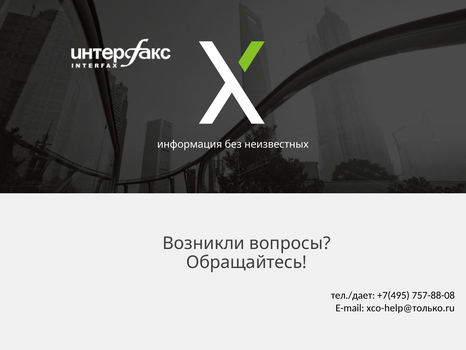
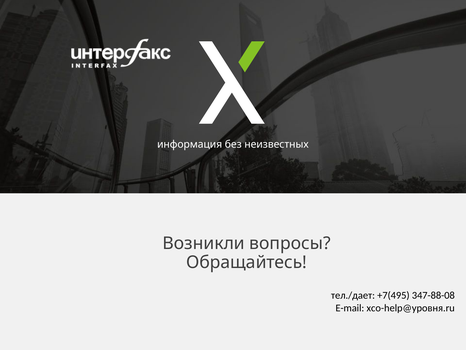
757-88-08: 757-88-08 -> 347-88-08 (433, 295)
xco-help@только.ru: xco-help@только.ru -> xco-help@уровня.ru (411, 308)
